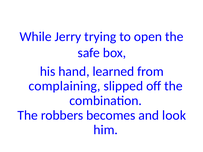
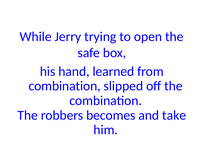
complaining: complaining -> combination (65, 86)
look: look -> take (174, 115)
